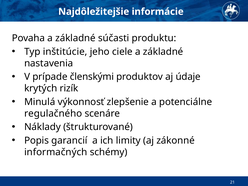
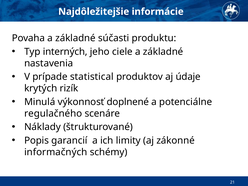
inštitúcie: inštitúcie -> interných (65, 52)
členskými: členskými -> statistical (92, 77)
zlepšenie: zlepšenie -> doplnené (128, 102)
